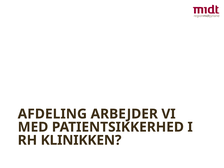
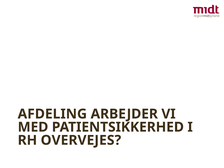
KLINIKKEN: KLINIKKEN -> OVERVEJES (81, 140)
